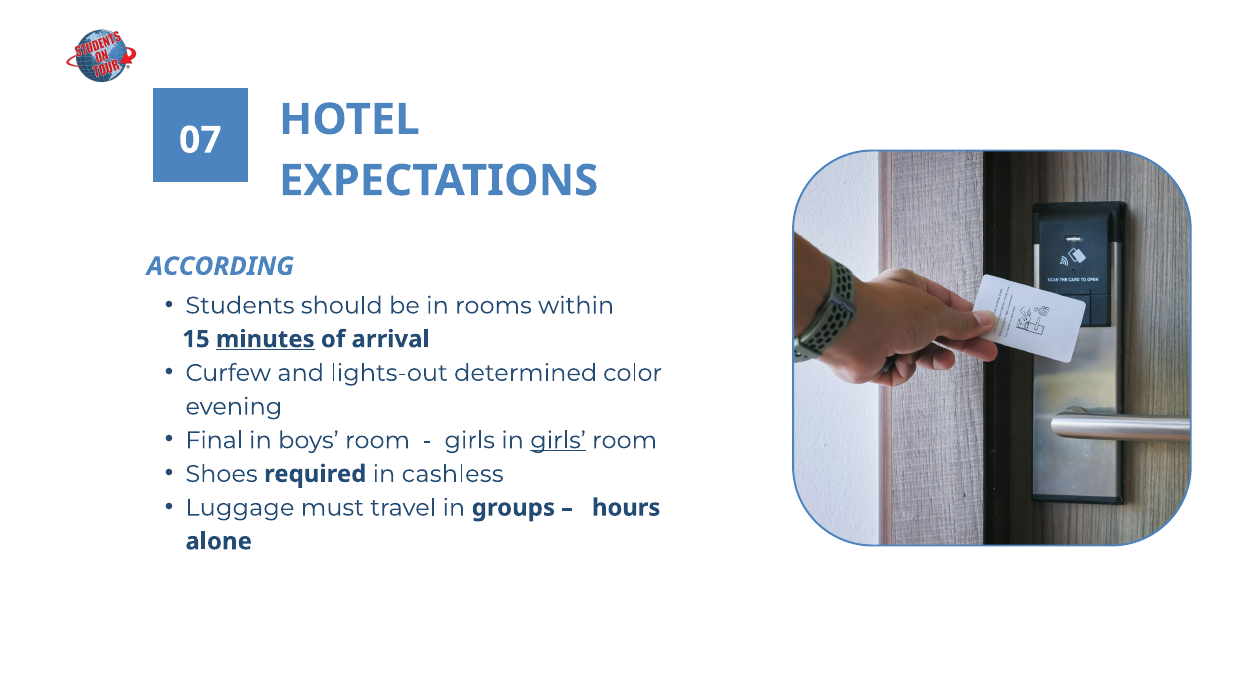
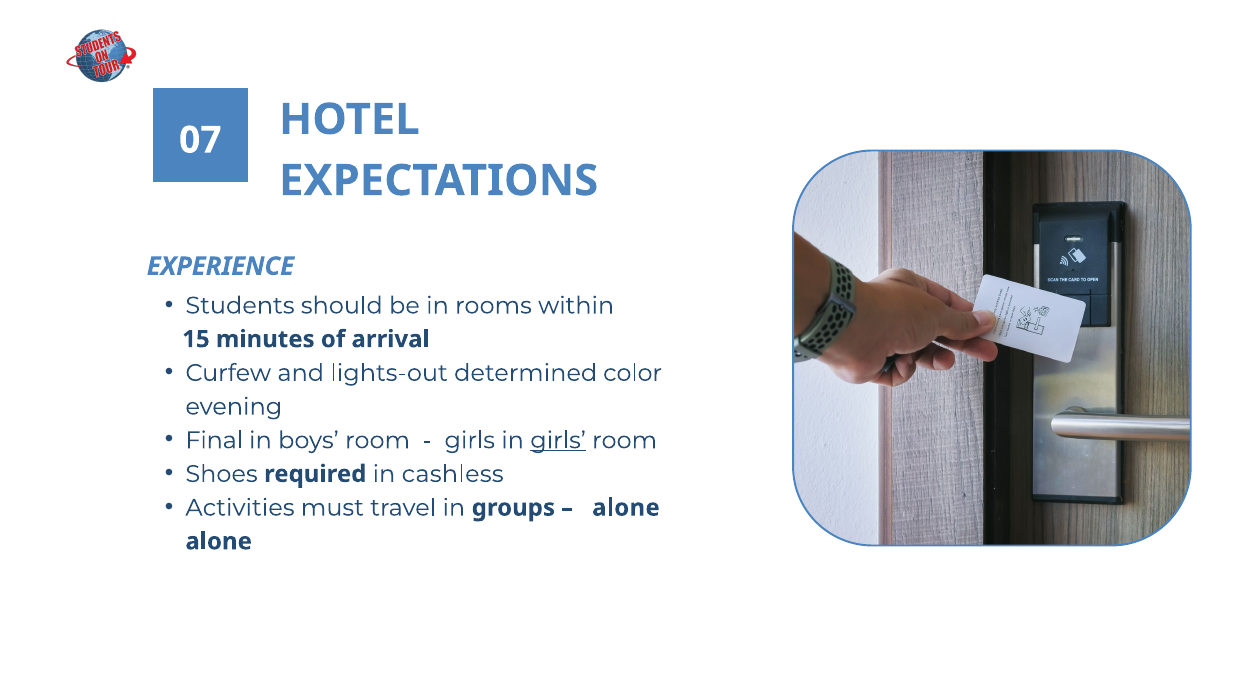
ACCORDING: ACCORDING -> EXPERIENCE (220, 267)
minutes underline: present -> none (265, 339)
Luggage: Luggage -> Activities (240, 508)
hours: hours -> alone (626, 508)
